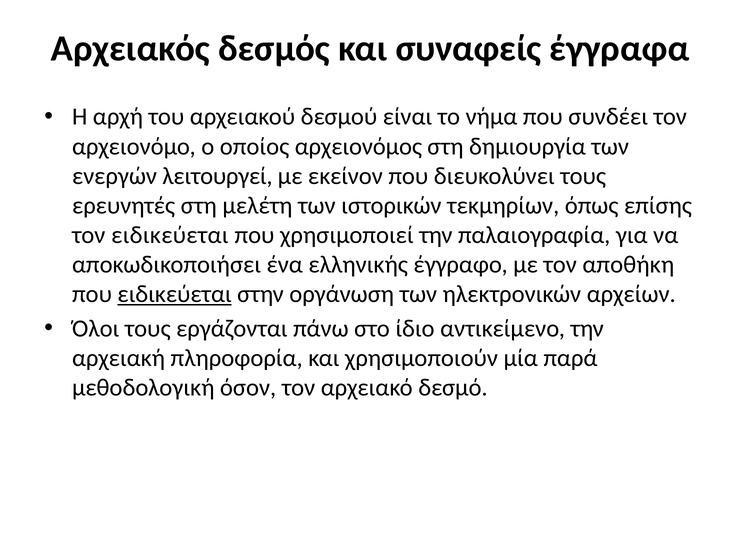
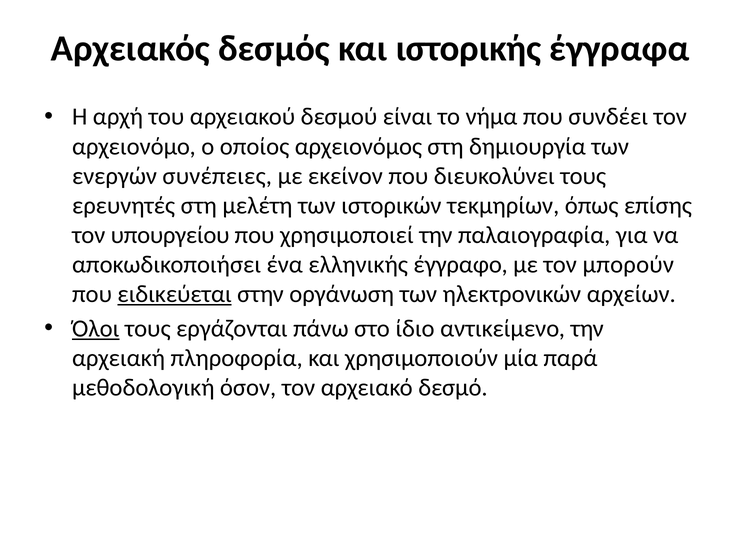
συναφείς: συναφείς -> ιστορικής (468, 49)
λειτουργεί: λειτουργεί -> συνέπειες (217, 176)
τον ειδικεύεται: ειδικεύεται -> υπουργείου (170, 235)
αποθήκη: αποθήκη -> μπορούν (628, 265)
Όλοι underline: none -> present (96, 329)
